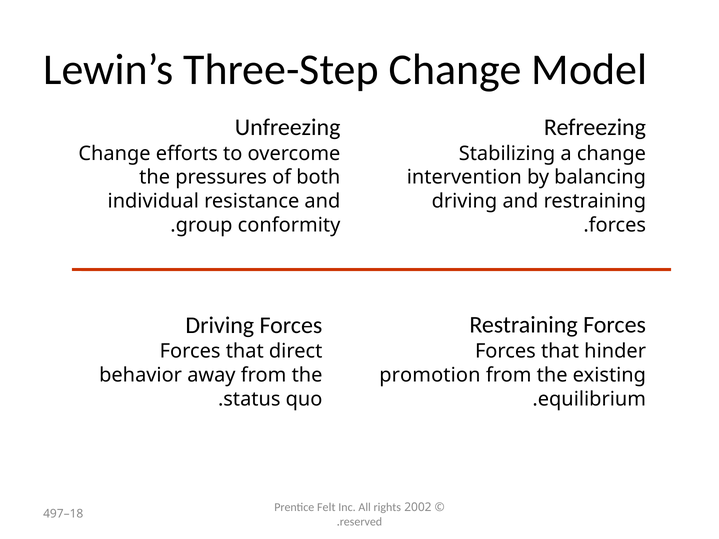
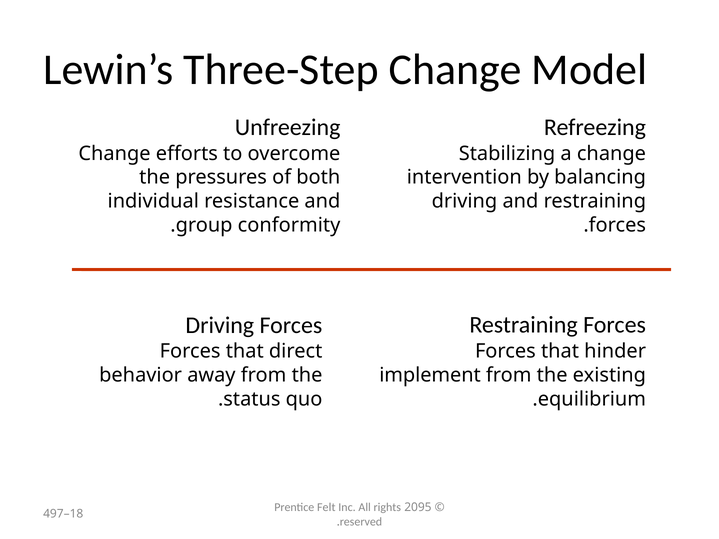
promotion: promotion -> implement (430, 375)
2002: 2002 -> 2095 (418, 508)
